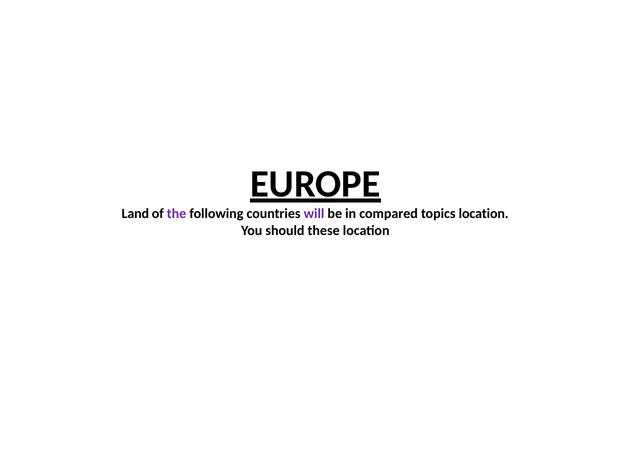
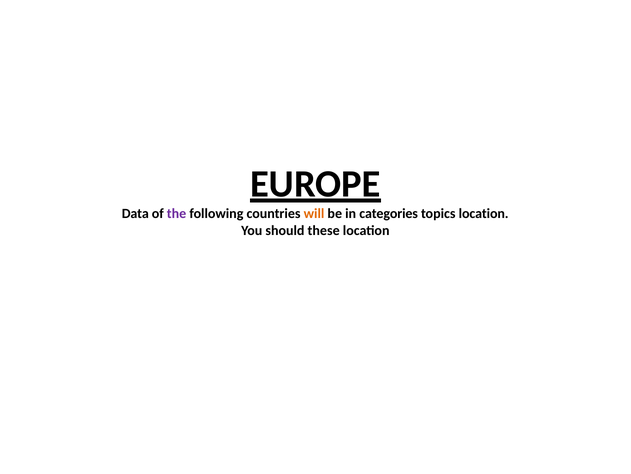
Land: Land -> Data (135, 213)
will colour: purple -> orange (314, 213)
compared: compared -> categories (389, 213)
